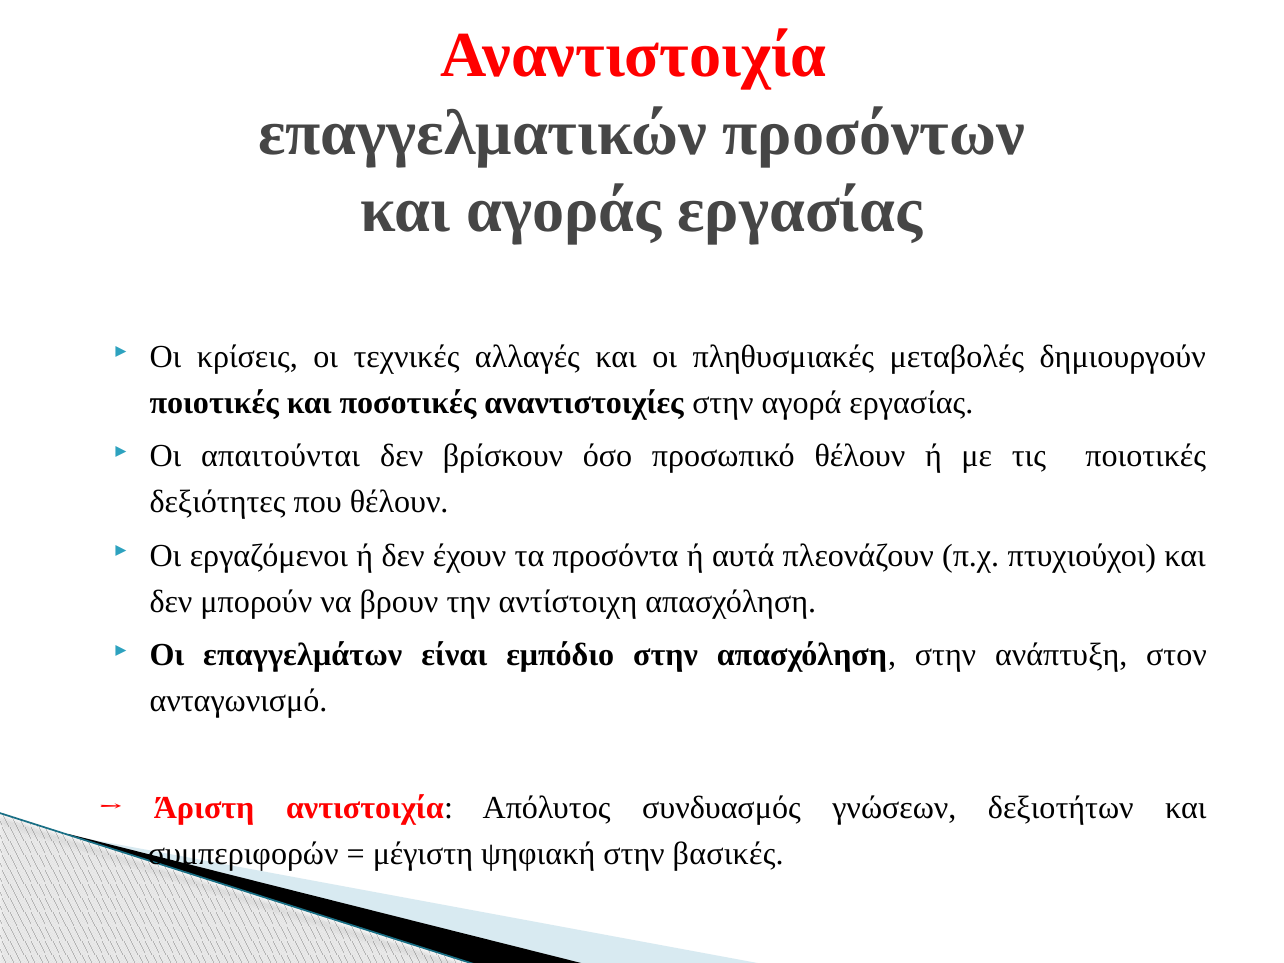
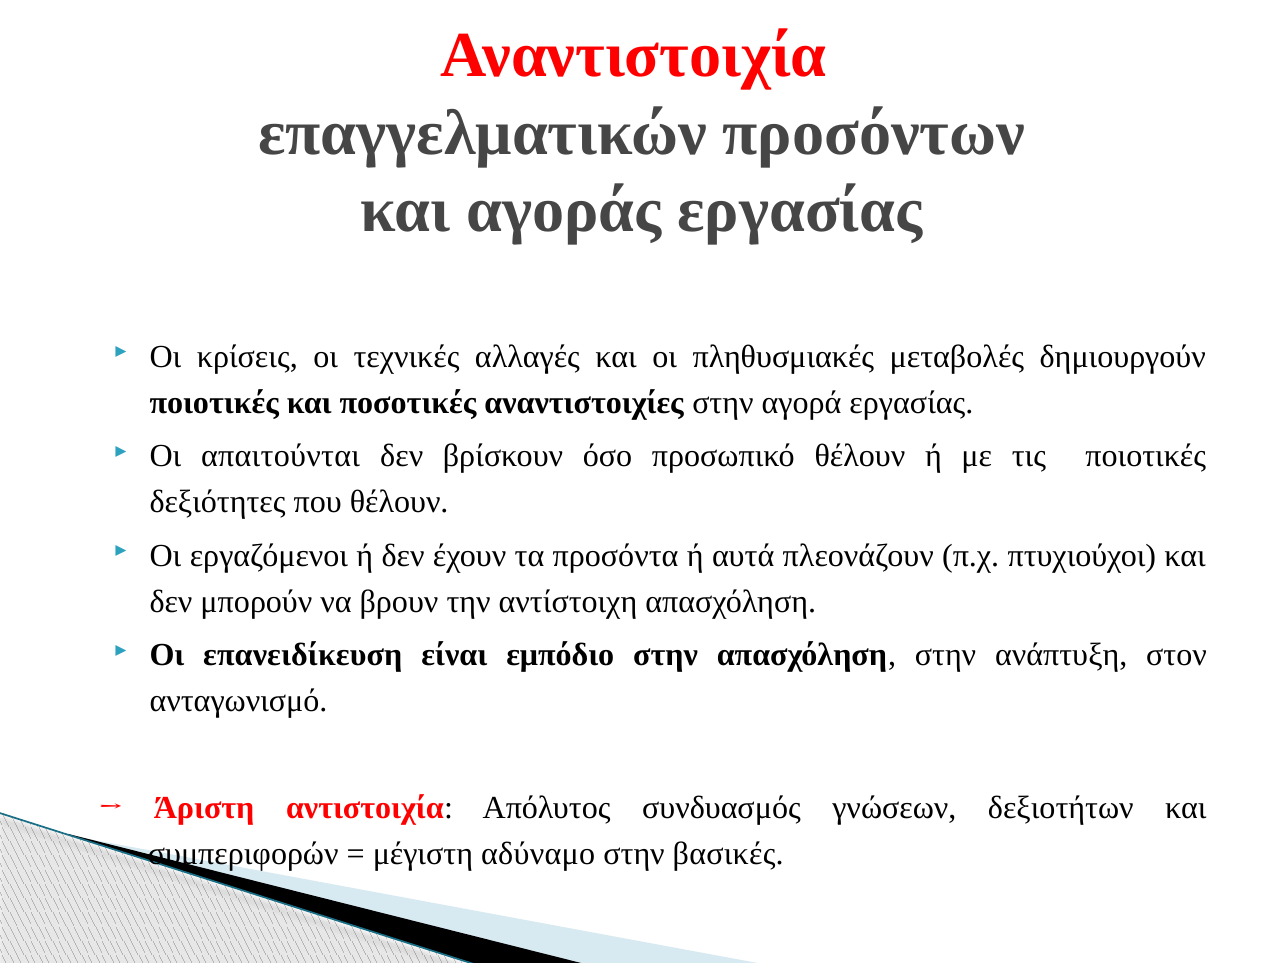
επαγγελμάτων: επαγγελμάτων -> επανειδίκευση (303, 655)
ψηφιακή: ψηφιακή -> αδύναμο (538, 854)
